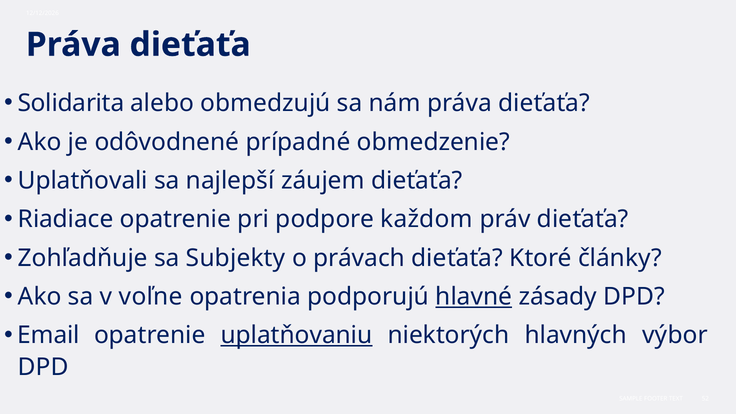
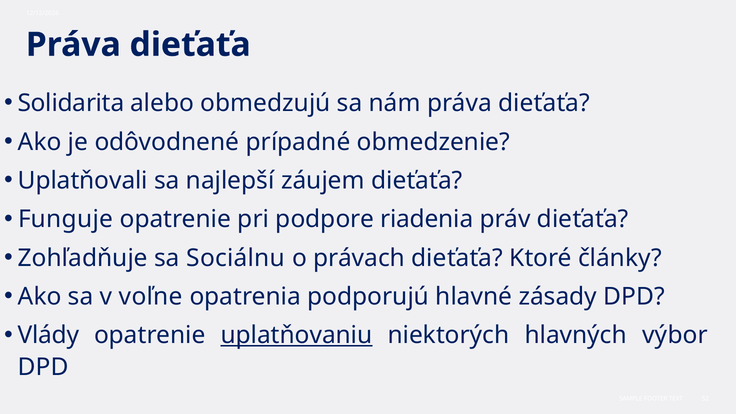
Riadiace: Riadiace -> Funguje (65, 219)
každom: každom -> riadenia (427, 219)
Subjekty: Subjekty -> Sociálnu (236, 258)
hlavné underline: present -> none (474, 297)
Email: Email -> Vlády (48, 335)
